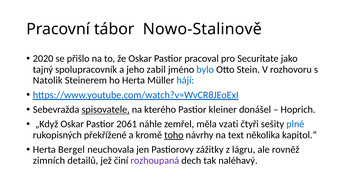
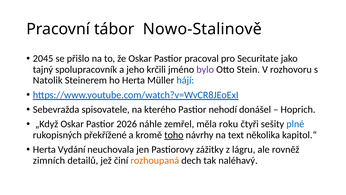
2020: 2020 -> 2045 (43, 58)
zabil: zabil -> krčili (156, 69)
bylo colour: blue -> purple (205, 69)
spisovatele underline: present -> none (106, 109)
kleiner: kleiner -> nehodí (223, 109)
2061: 2061 -> 2026 (127, 124)
vzati: vzati -> roku (229, 124)
Bergel: Bergel -> Vydání (72, 149)
rozhoupaná colour: purple -> orange (155, 160)
